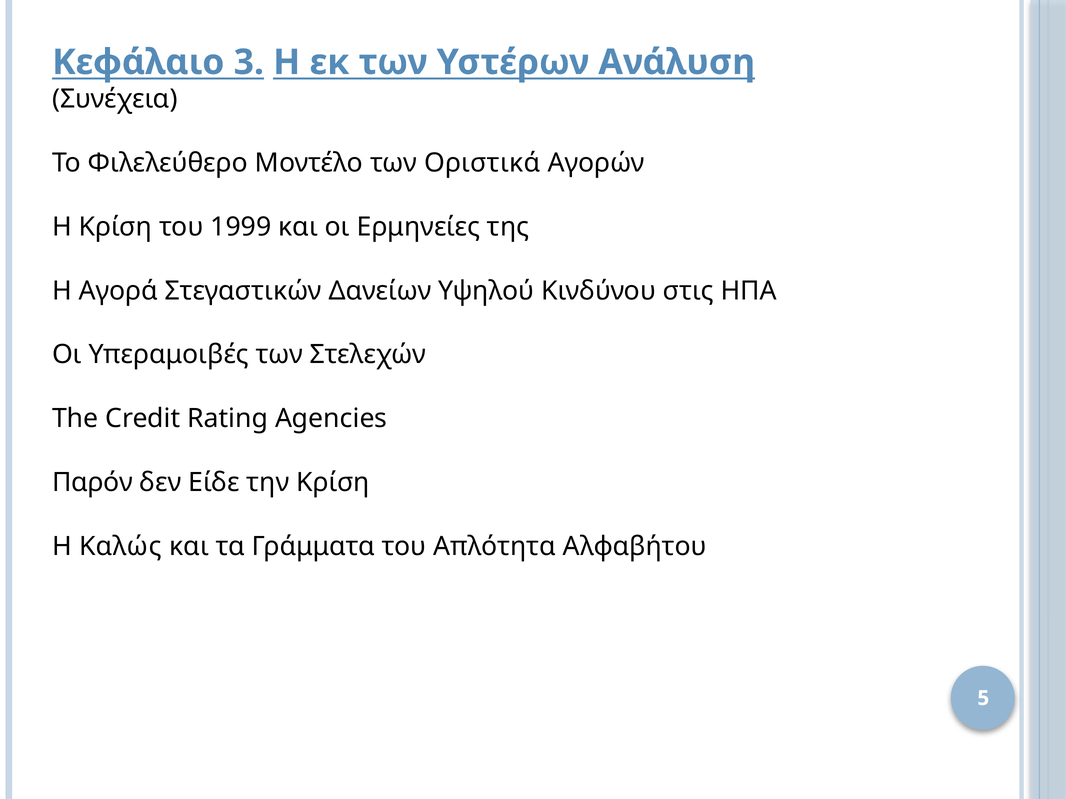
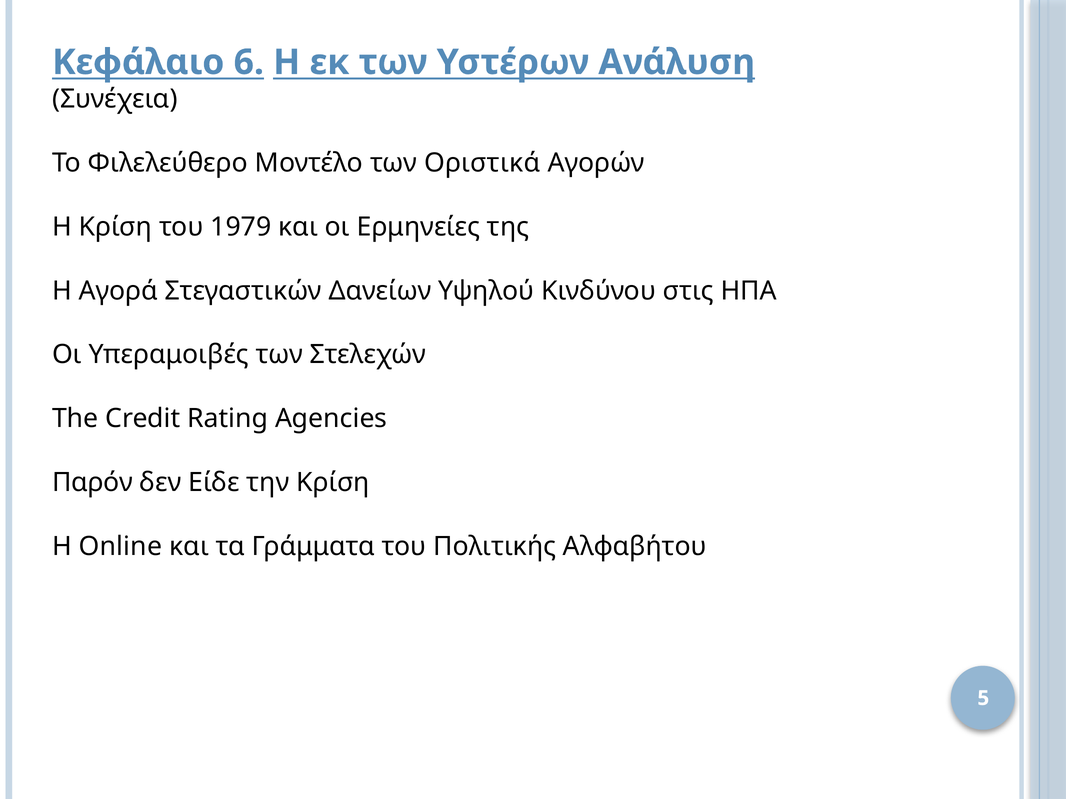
3: 3 -> 6 (249, 62)
1999: 1999 -> 1979 (241, 227)
Καλώς: Καλώς -> Online (120, 547)
Απλότητα: Απλότητα -> Πολιτικής (495, 547)
